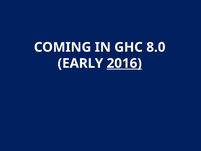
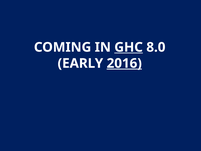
GHC underline: none -> present (129, 47)
